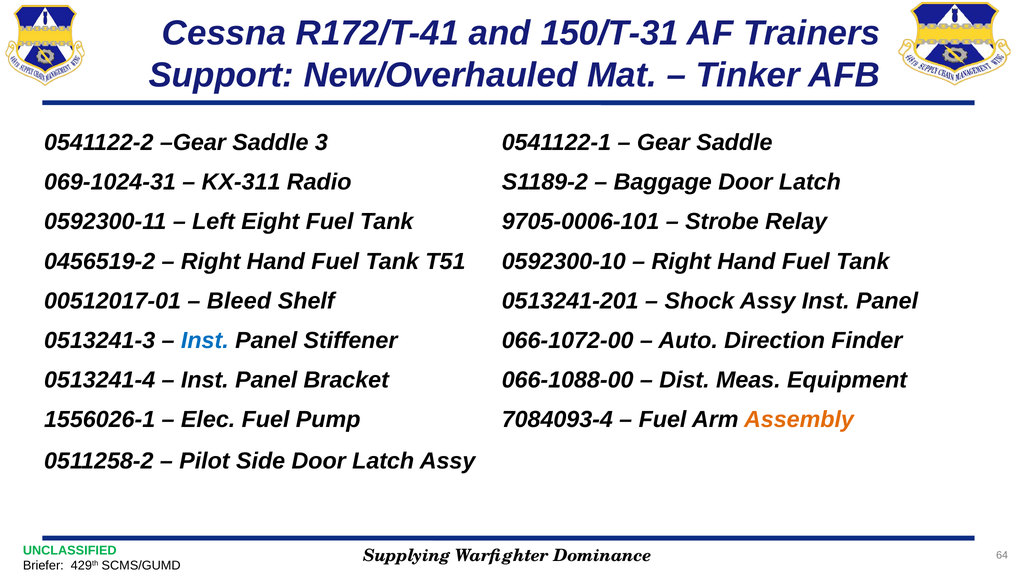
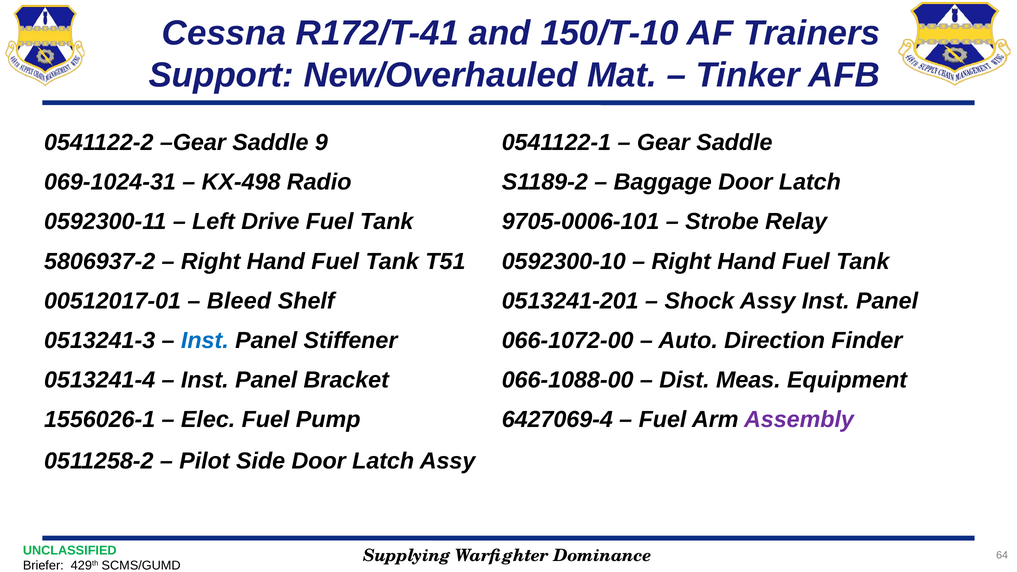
150/T-31: 150/T-31 -> 150/T-10 (610, 33)
3: 3 -> 9 (321, 143)
KX-311: KX-311 -> KX-498 (241, 182)
Eight: Eight -> Drive (270, 222)
0456519-2: 0456519-2 -> 5806937-2 (100, 261)
7084093-4: 7084093-4 -> 6427069-4 (557, 420)
Assembly colour: orange -> purple (799, 420)
